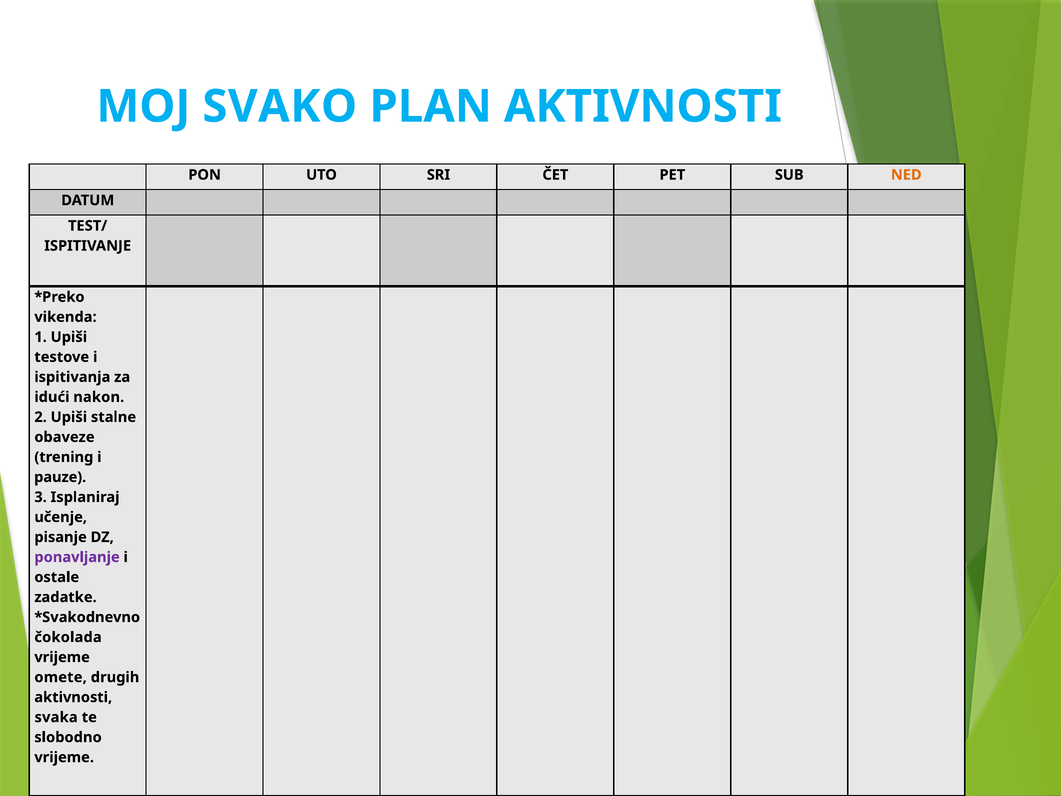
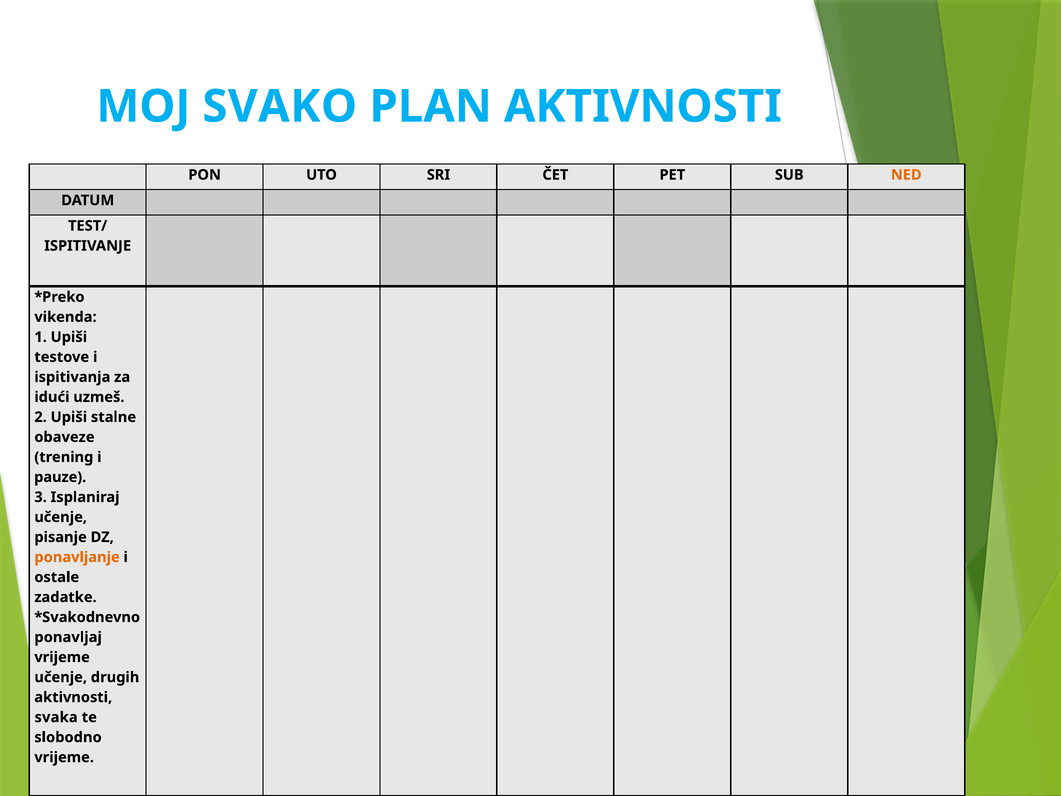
nakon: nakon -> uzmeš (99, 397)
ponavljanje colour: purple -> orange (77, 557)
čokolada: čokolada -> ponavljaj (68, 637)
omete: omete -> učenje (61, 677)
